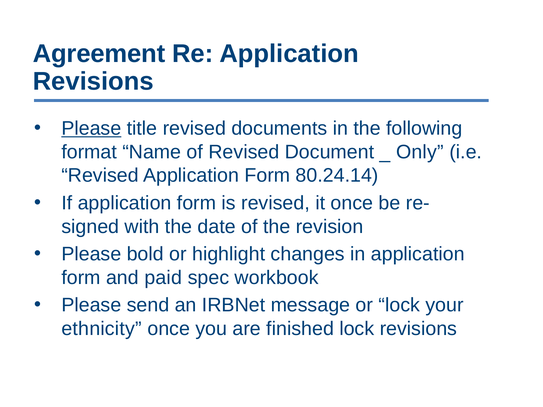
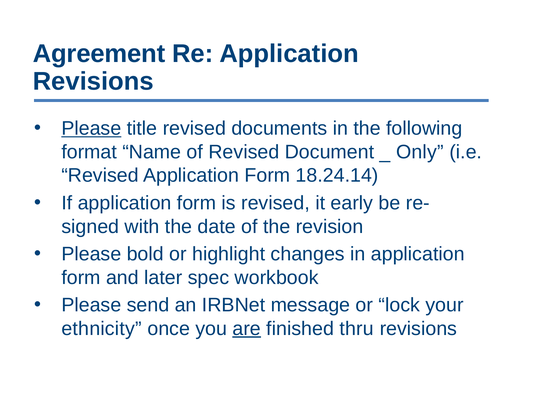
80.24.14: 80.24.14 -> 18.24.14 (337, 176)
it once: once -> early (352, 203)
paid: paid -> later (163, 278)
are underline: none -> present (247, 329)
finished lock: lock -> thru (357, 329)
